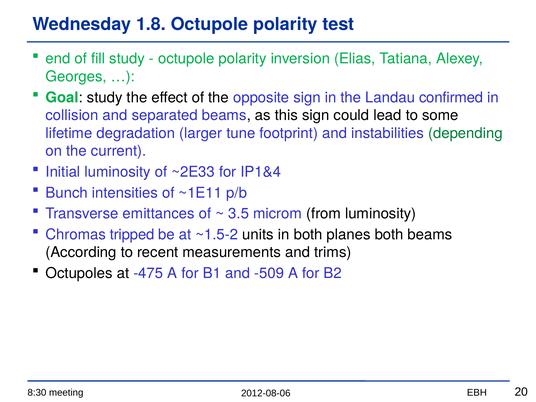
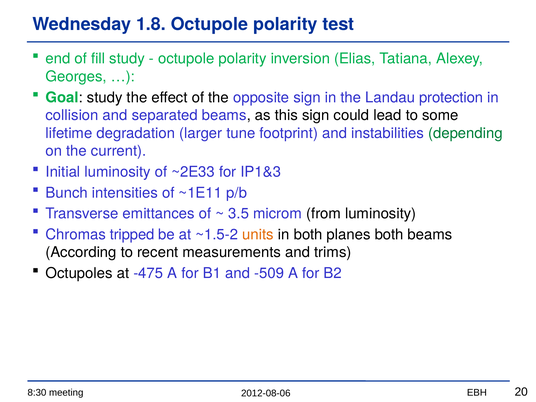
confirmed: confirmed -> protection (451, 97)
IP1&4: IP1&4 -> IP1&3 (261, 172)
units colour: black -> orange (258, 234)
